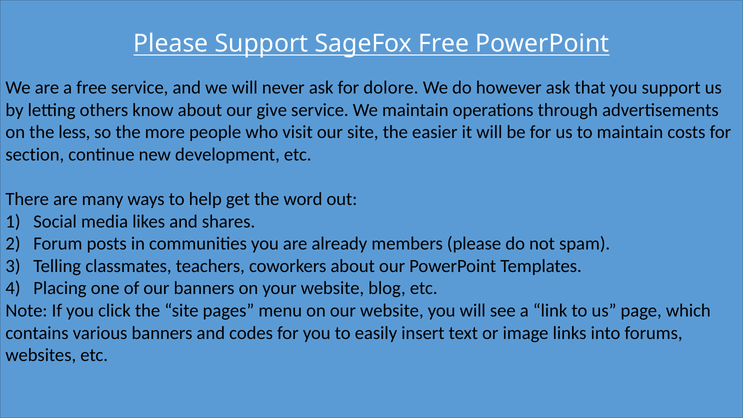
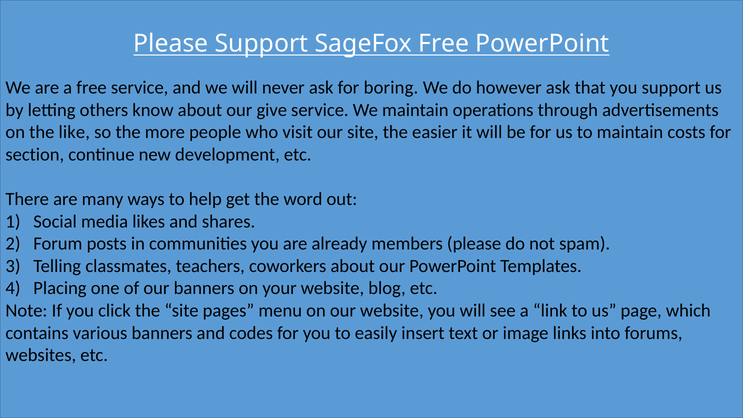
dolore: dolore -> boring (391, 88)
less: less -> like (74, 132)
